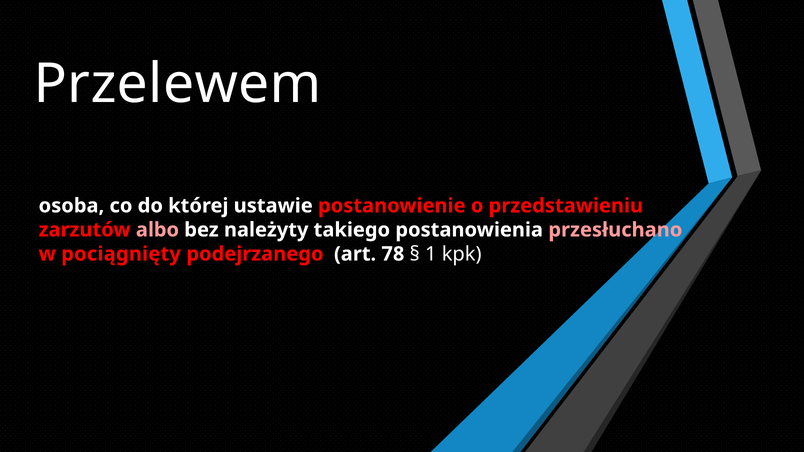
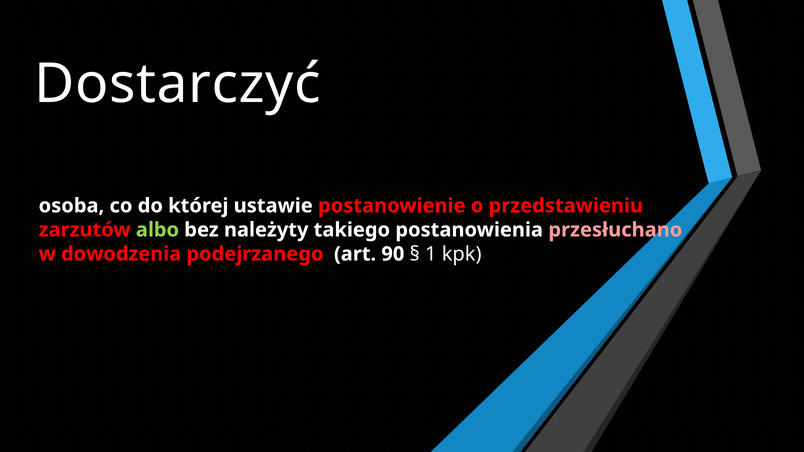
Przelewem: Przelewem -> Dostarczyć (177, 84)
albo colour: pink -> light green (157, 230)
pociągnięty: pociągnięty -> dowodzenia (121, 254)
78: 78 -> 90 (393, 254)
